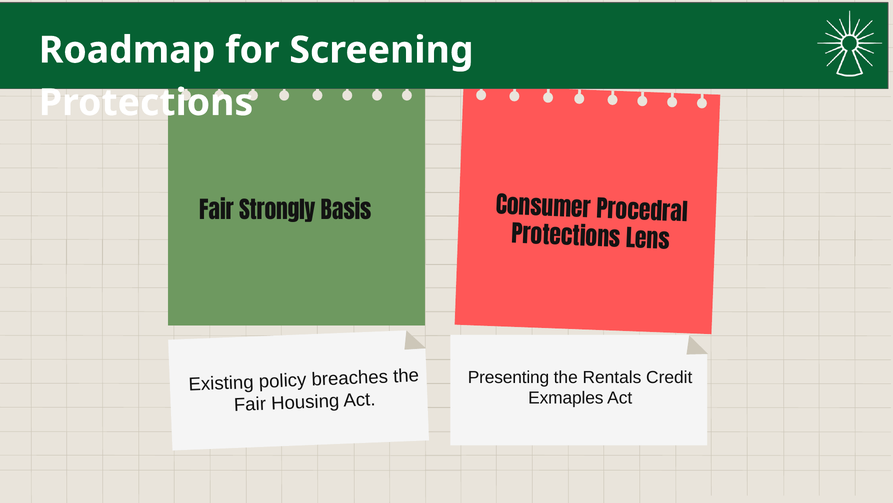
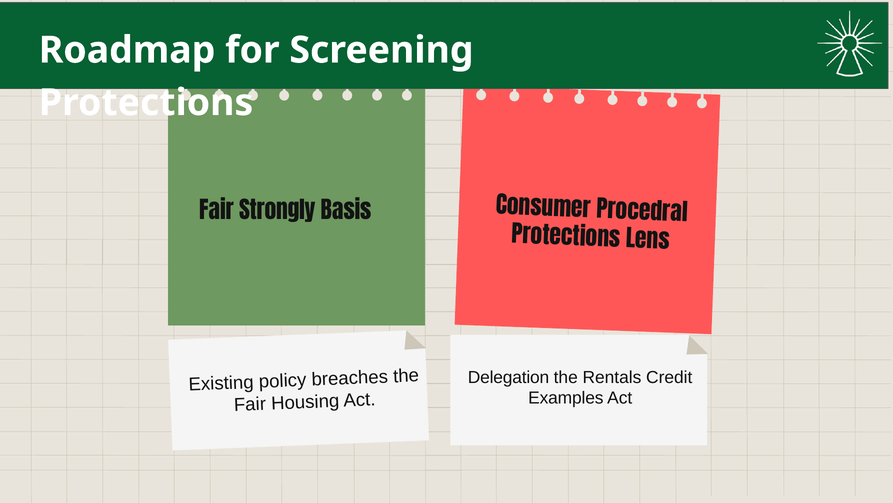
Presenting: Presenting -> Delegation (509, 377)
Exmaples: Exmaples -> Examples (566, 398)
